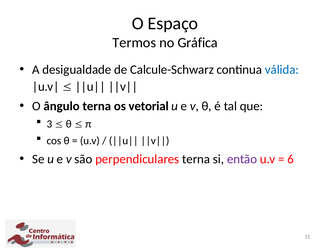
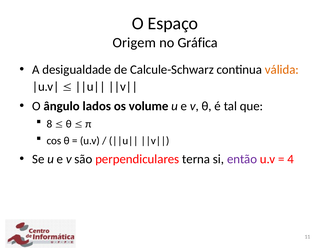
Termos: Termos -> Origem (134, 43)
válida colour: blue -> orange (282, 69)
ângulo terna: terna -> lados (97, 106)
vetorial: vetorial -> volume (149, 106)
3: 3 -> 8 (49, 124)
6: 6 -> 4 (291, 159)
